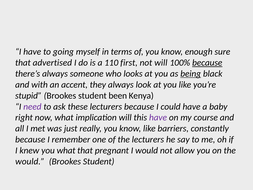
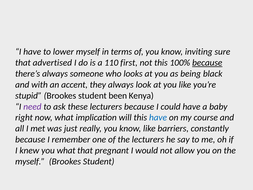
going: going -> lower (63, 52)
enough: enough -> inviting (199, 52)
not will: will -> this (161, 63)
being underline: present -> none (191, 74)
have colour: purple -> blue (158, 117)
would: would -> myself (30, 161)
